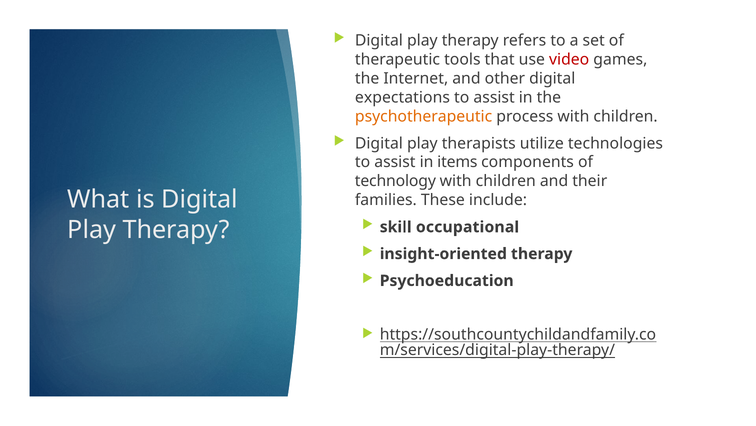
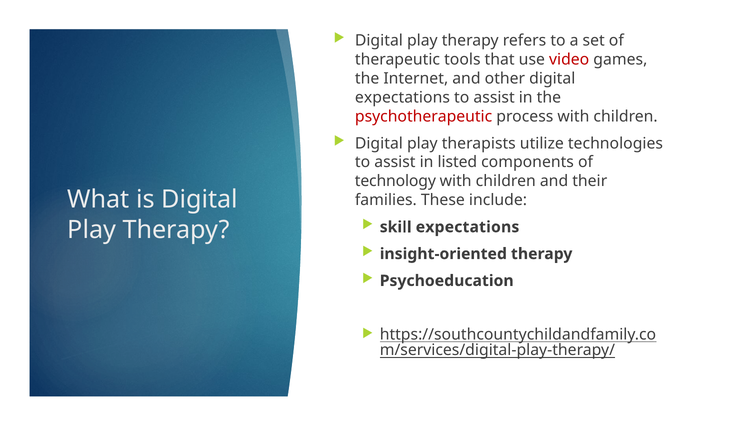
psychotherapeutic colour: orange -> red (424, 116)
items: items -> listed (457, 162)
skill occupational: occupational -> expectations (468, 227)
